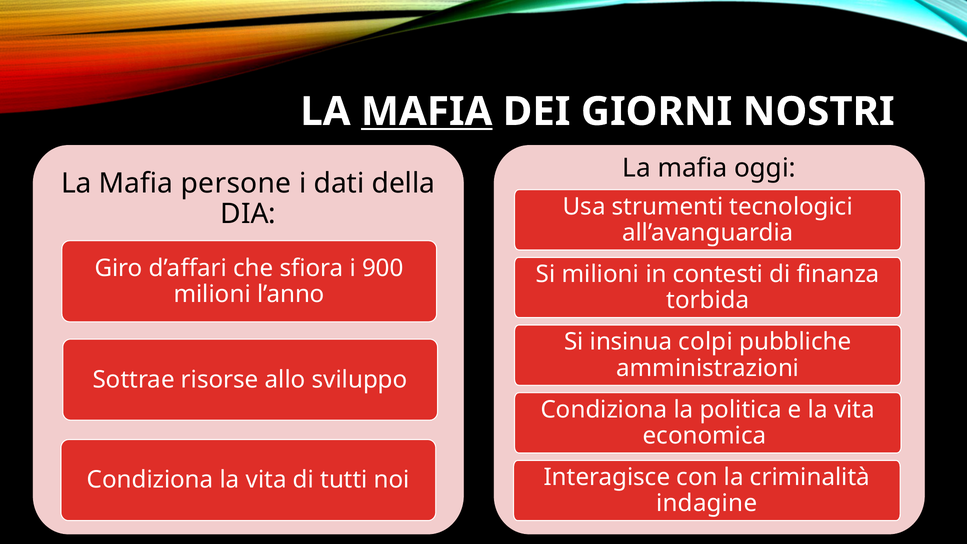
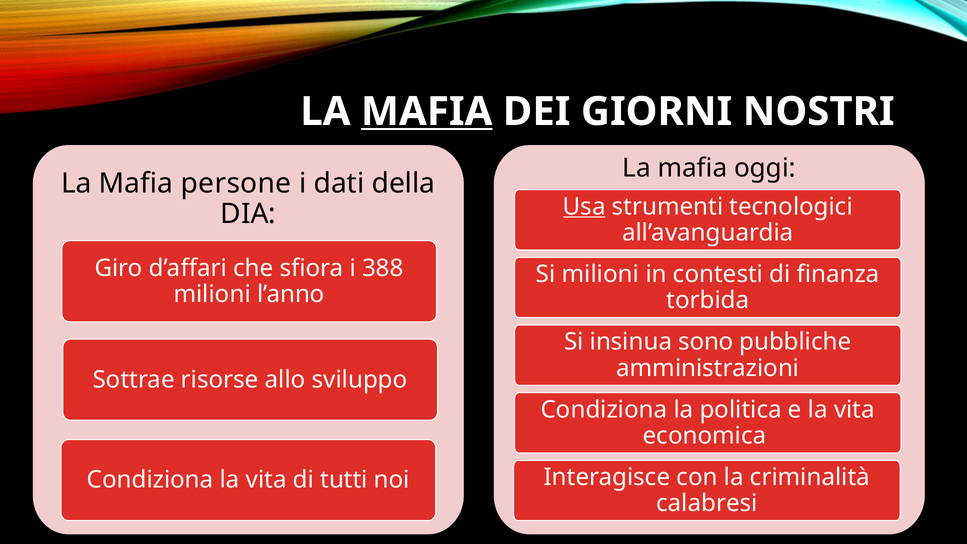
Usa underline: none -> present (584, 207)
900: 900 -> 388 (383, 268)
colpi: colpi -> sono (706, 342)
indagine: indagine -> calabresi (707, 503)
